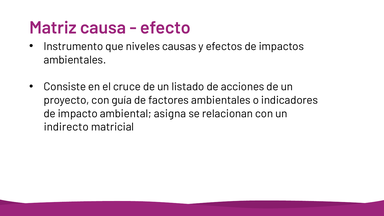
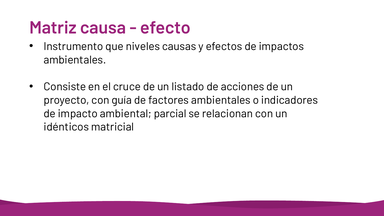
asigna: asigna -> parcial (170, 114)
indirecto: indirecto -> idénticos (66, 127)
